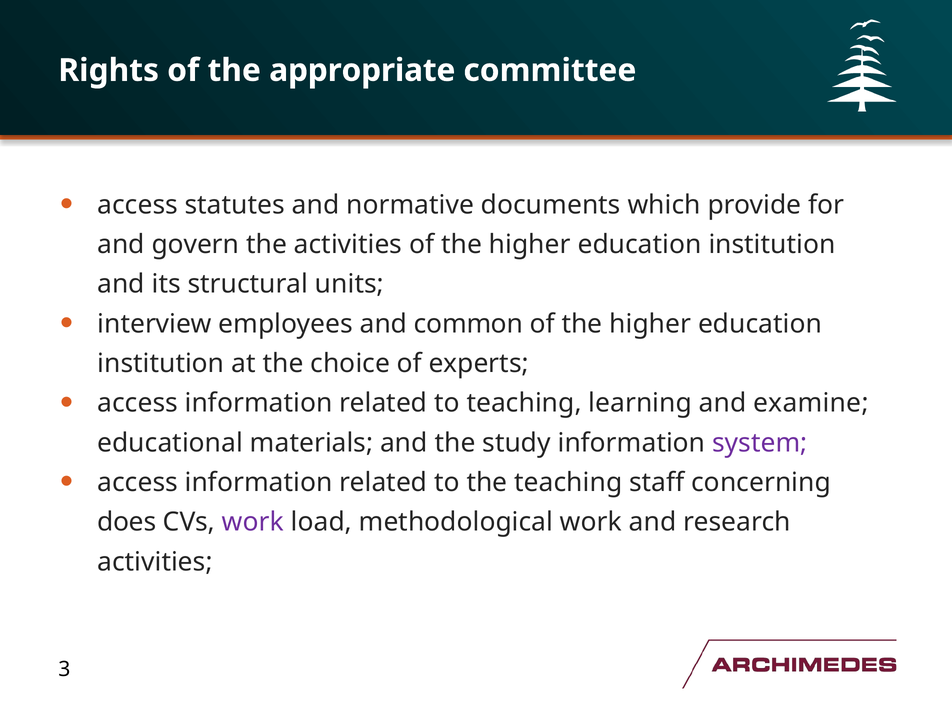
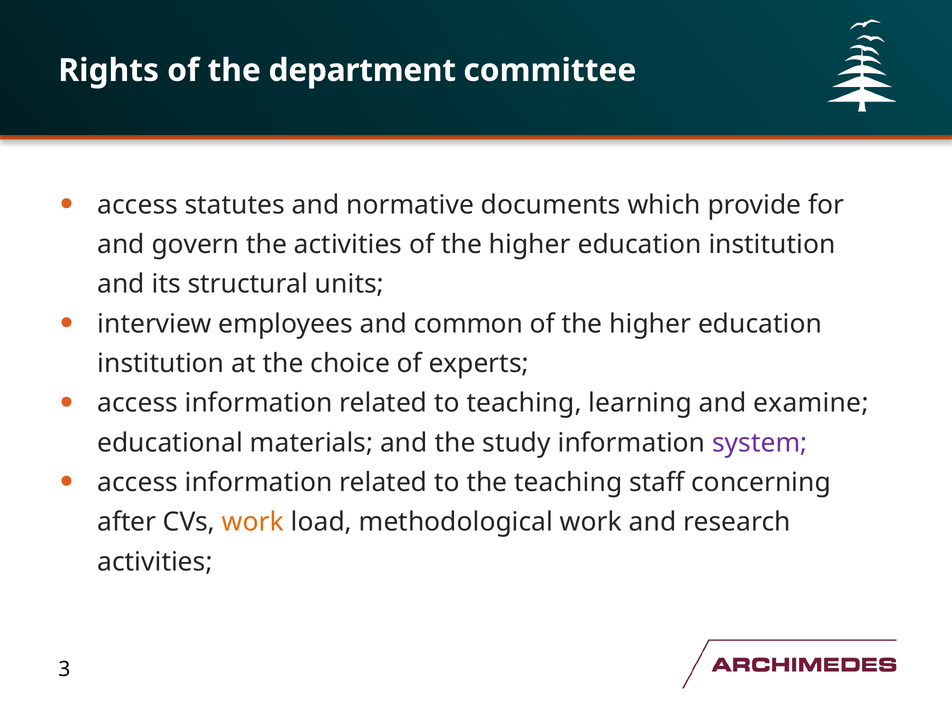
appropriate: appropriate -> department (362, 70)
does: does -> after (127, 522)
work colour: purple -> orange (253, 522)
